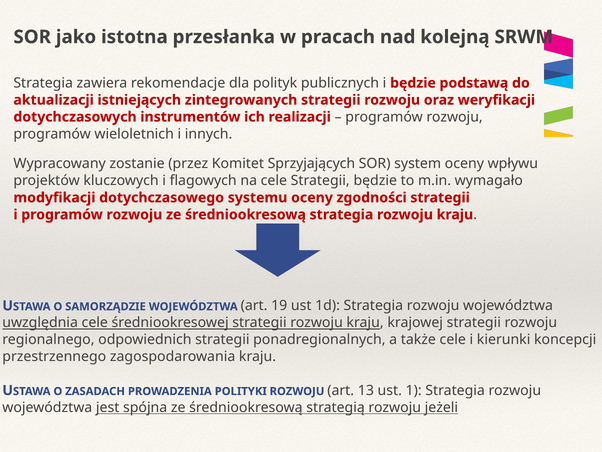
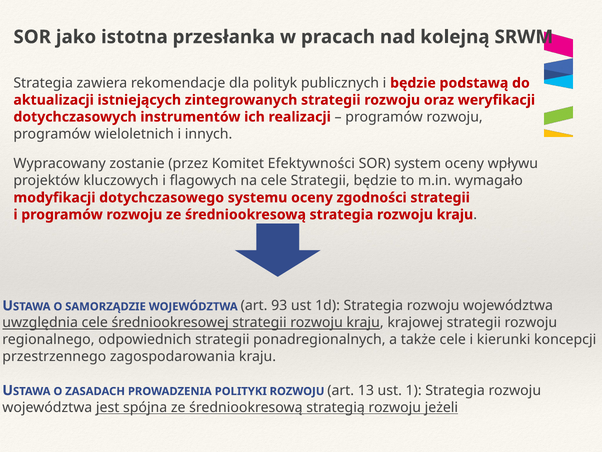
Sprzyjających: Sprzyjających -> Efektywności (311, 164)
19: 19 -> 93 (279, 305)
